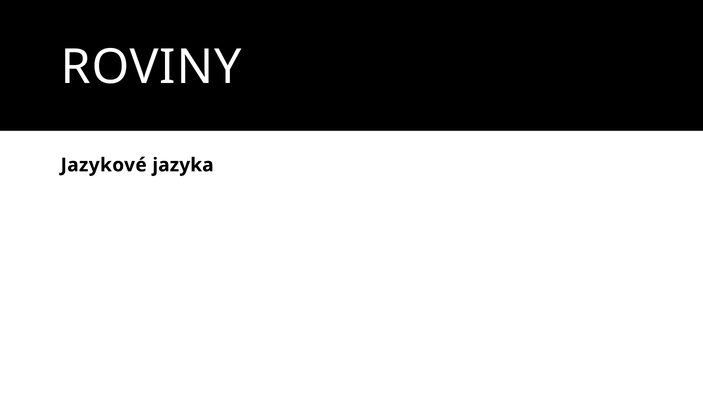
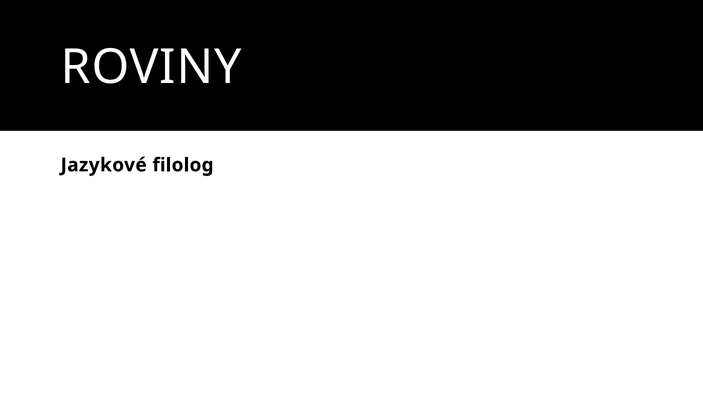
Jazykové jazyka: jazyka -> filolog (183, 165)
